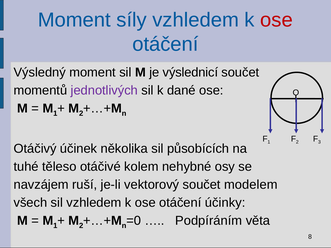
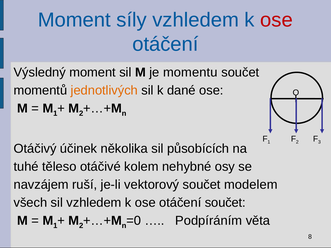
výslednicí: výslednicí -> momentu (190, 72)
jednotlivých colour: purple -> orange (104, 90)
otáčení účinky: účinky -> součet (225, 203)
